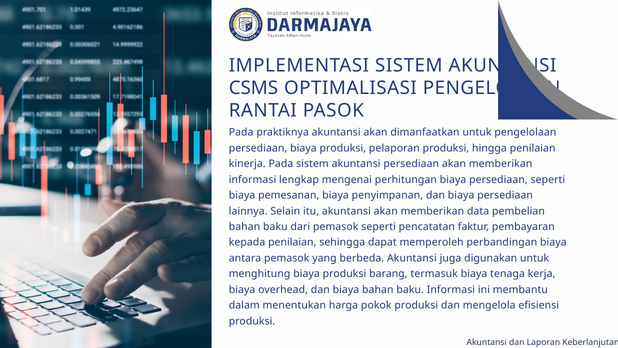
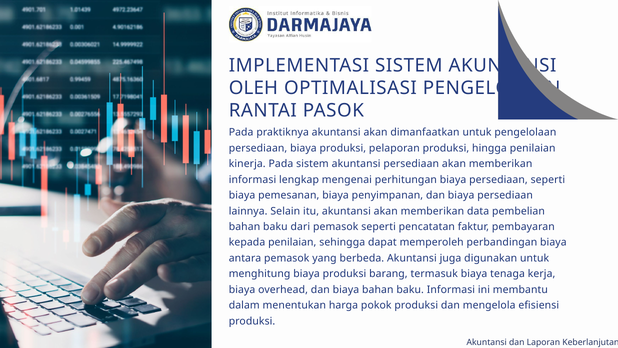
CSMS: CSMS -> OLEH (253, 88)
